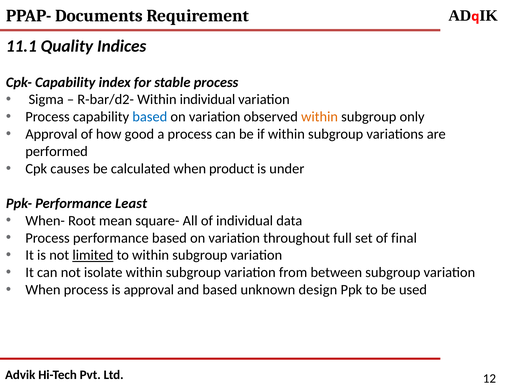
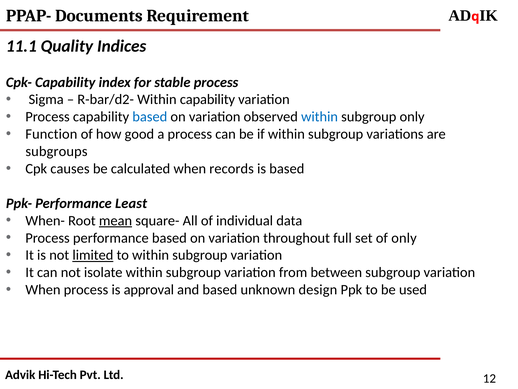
Within individual: individual -> capability (207, 99)
within colour: orange -> blue (320, 117)
Approval: Approval -> Function (51, 134)
performed: performed -> subgroups (56, 151)
product: product -> records (232, 169)
is under: under -> based (287, 169)
mean underline: none -> present (116, 220)
of final: final -> only (404, 238)
